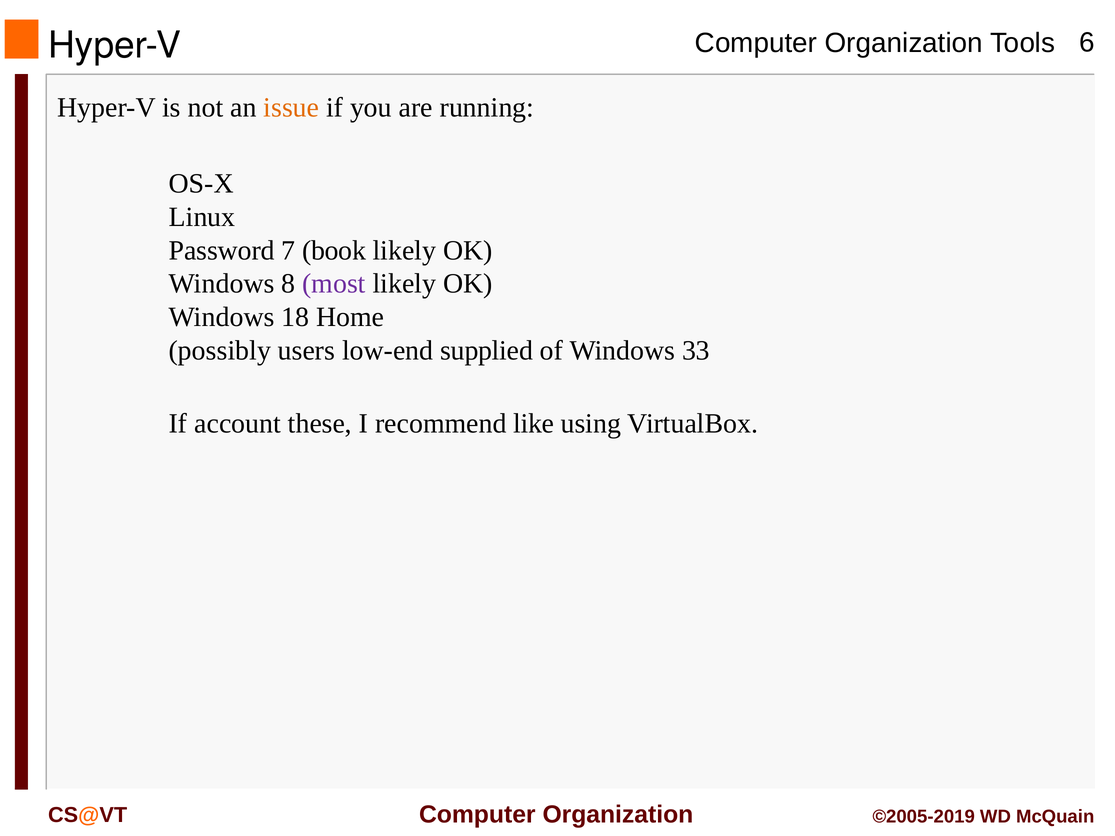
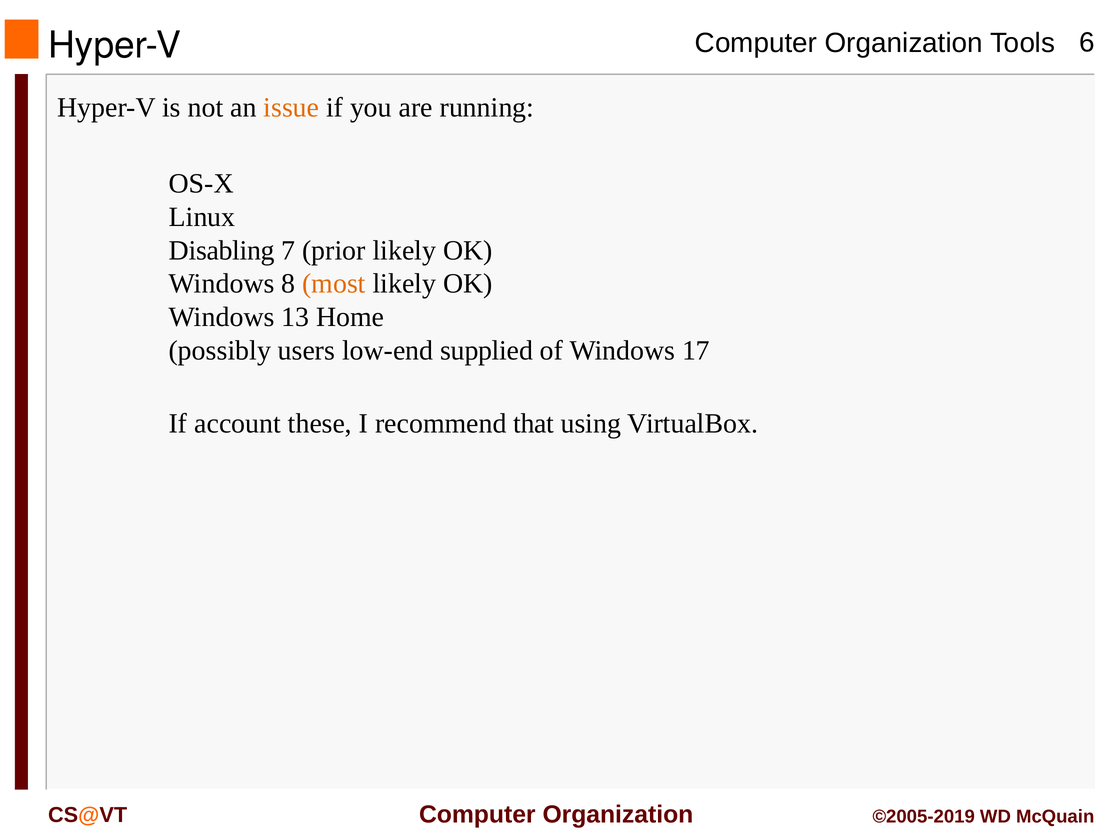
Password: Password -> Disabling (222, 250)
book: book -> prior (334, 250)
most colour: purple -> orange (334, 284)
18: 18 -> 13 (295, 317)
33: 33 -> 17 (696, 351)
like: like -> that (534, 424)
